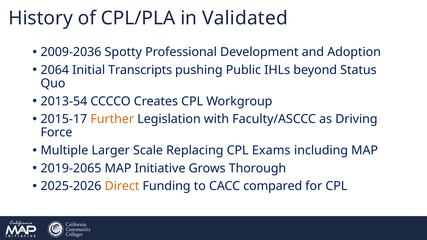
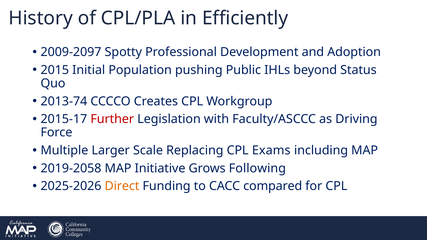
Validated: Validated -> Efficiently (245, 18)
2009-2036: 2009-2036 -> 2009-2097 (71, 52)
2064: 2064 -> 2015 (55, 70)
Transcripts: Transcripts -> Population (140, 70)
2013-54: 2013-54 -> 2013-74 (64, 101)
Further colour: orange -> red (112, 119)
2019-2065: 2019-2065 -> 2019-2058 (71, 168)
Thorough: Thorough -> Following (257, 168)
